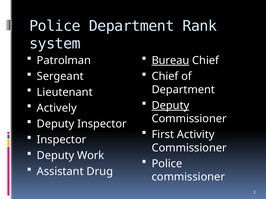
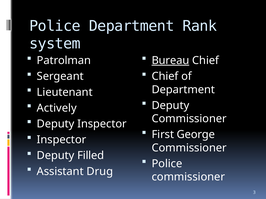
Deputy underline: present -> none (170, 106)
Activity: Activity -> George (196, 135)
Work: Work -> Filled (91, 156)
